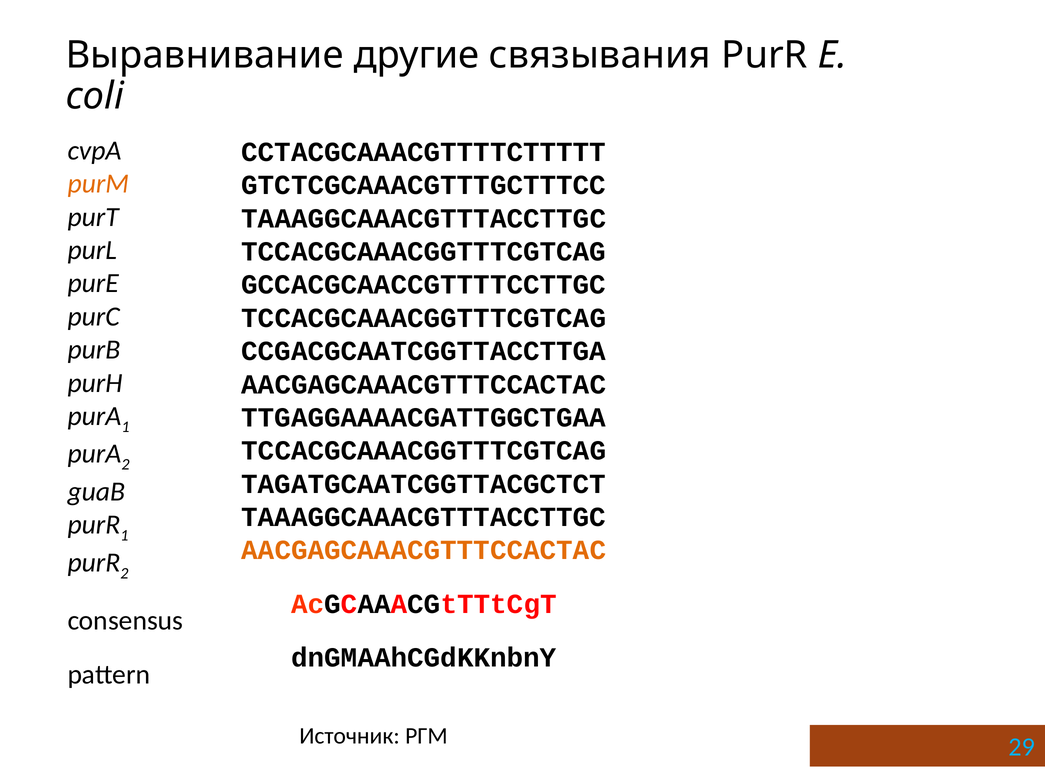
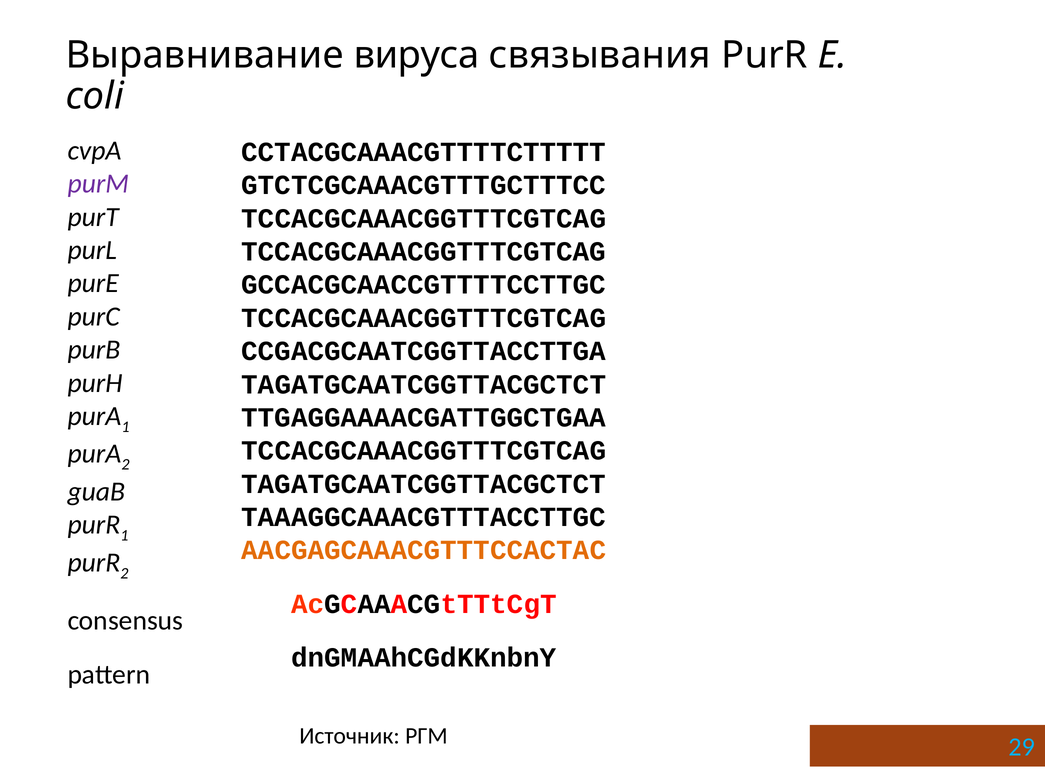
другие: другие -> вируса (417, 55)
purM colour: orange -> purple (98, 184)
TAAAGGCAAACGTTTACCTTGC: TAAAGGCAAACGTTTACCTTGC -> TCCACGCAAACGGTTTCGTCAG (424, 218)
AACGAGCAAACGTTTCCACTAC: AACGAGCAAACGTTTCCACTAC -> TAGATGCAATCGGTTACGCTCT (424, 384)
